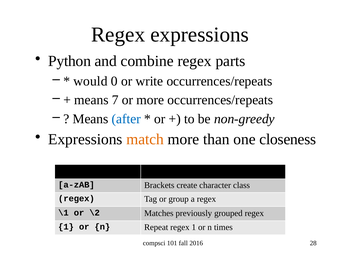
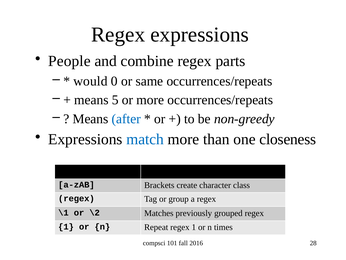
Python: Python -> People (69, 61)
write: write -> same (149, 81)
7: 7 -> 5 (115, 100)
match colour: orange -> blue (145, 139)
